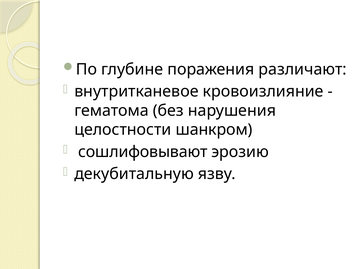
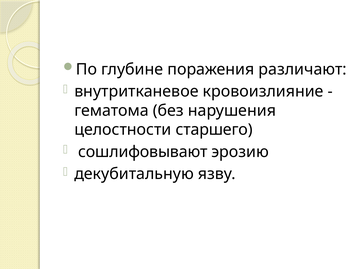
шанкром: шанкром -> старшего (214, 130)
